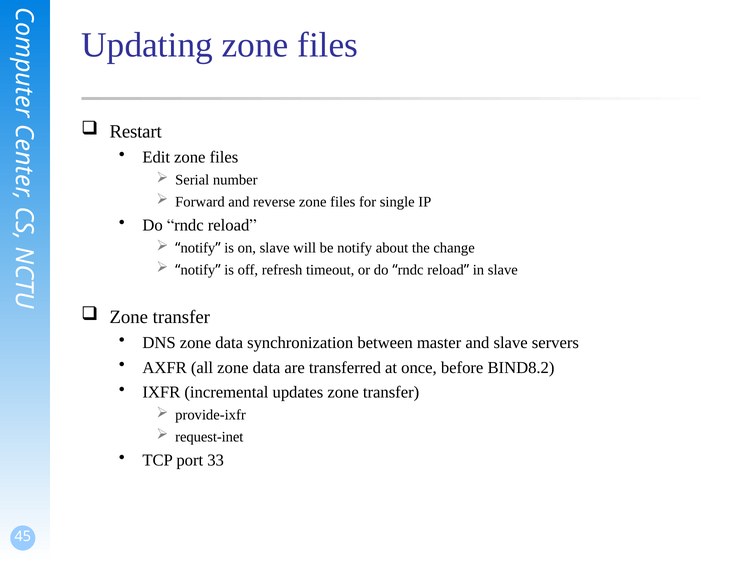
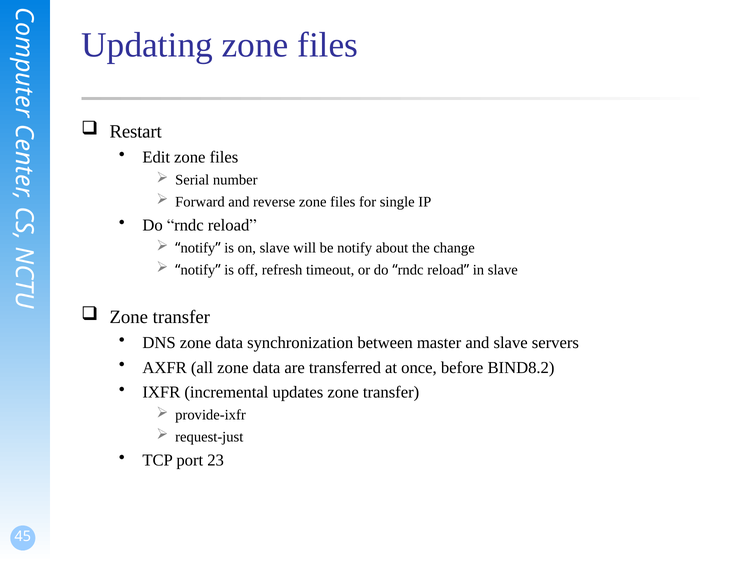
request-inet: request-inet -> request-just (209, 437)
33: 33 -> 23 (216, 461)
